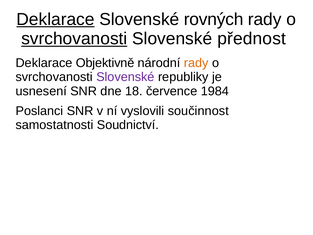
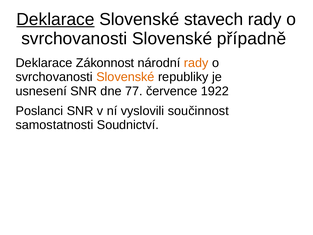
rovných: rovných -> stavech (214, 19)
svrchovanosti underline: present -> none (74, 39)
přednost: přednost -> případně (252, 39)
Objektivně: Objektivně -> Zákonnost (105, 63)
Slovenské colour: purple -> orange (125, 77)
18: 18 -> 77 (134, 91)
1984: 1984 -> 1922 (215, 91)
